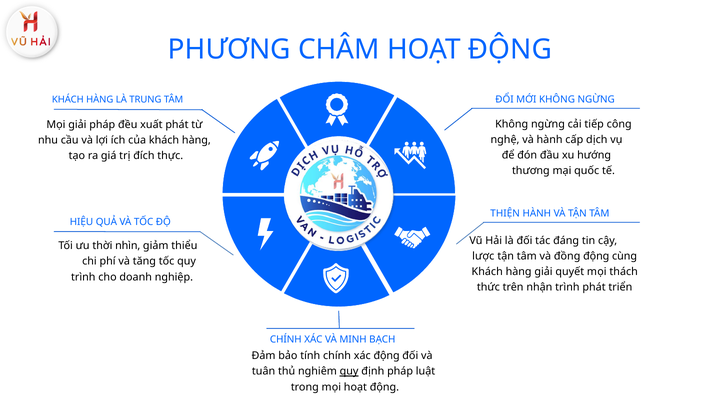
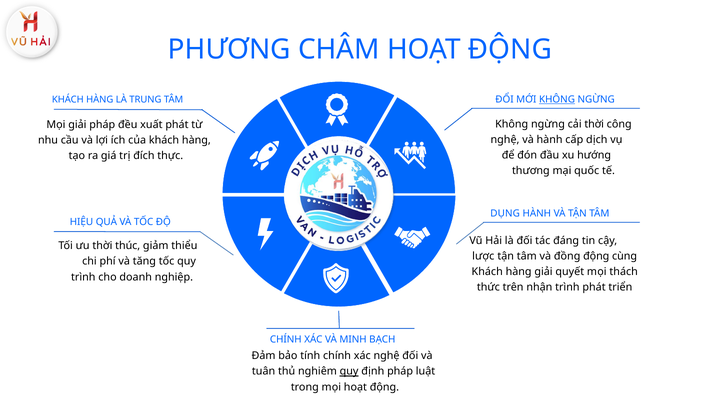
KHÔNG underline: none -> present (557, 100)
cải tiếp: tiếp -> thời (594, 124)
THIỆN: THIỆN -> DỤNG (505, 213)
nhìn: nhìn -> thúc (128, 246)
xác động: động -> nghệ (387, 356)
